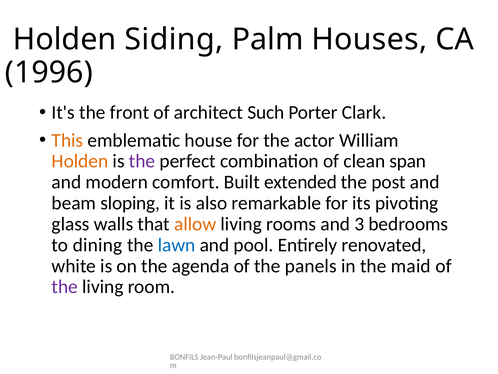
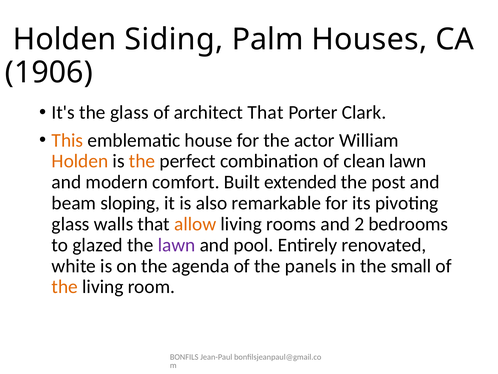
1996: 1996 -> 1906 (49, 72)
the front: front -> glass (129, 112)
architect Such: Such -> That (266, 112)
the colour: purple -> orange (142, 161)
clean span: span -> lawn (408, 161)
3: 3 -> 2 (359, 224)
dining: dining -> glazed (98, 245)
lawn colour: blue -> purple (177, 245)
maid: maid -> small (411, 266)
the colour: purple -> orange (65, 287)
